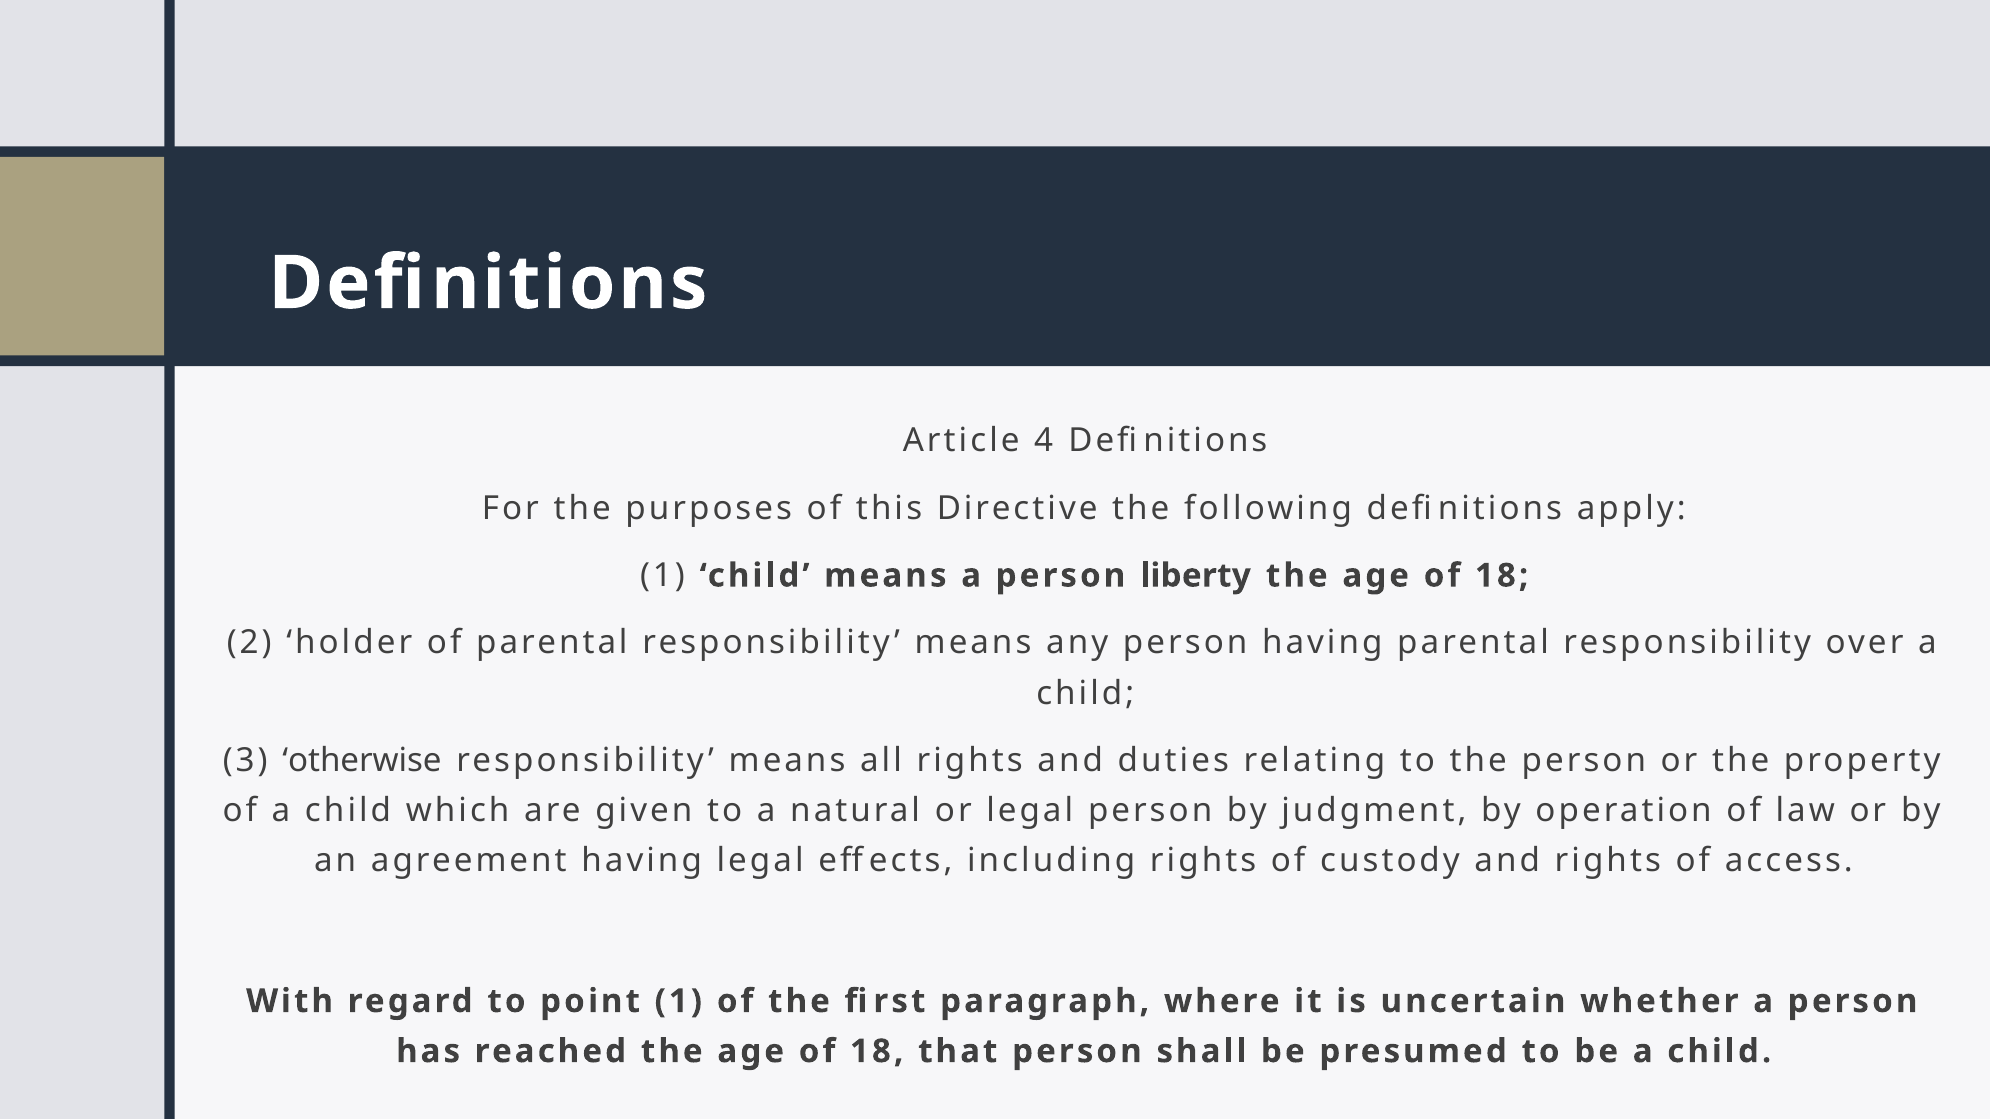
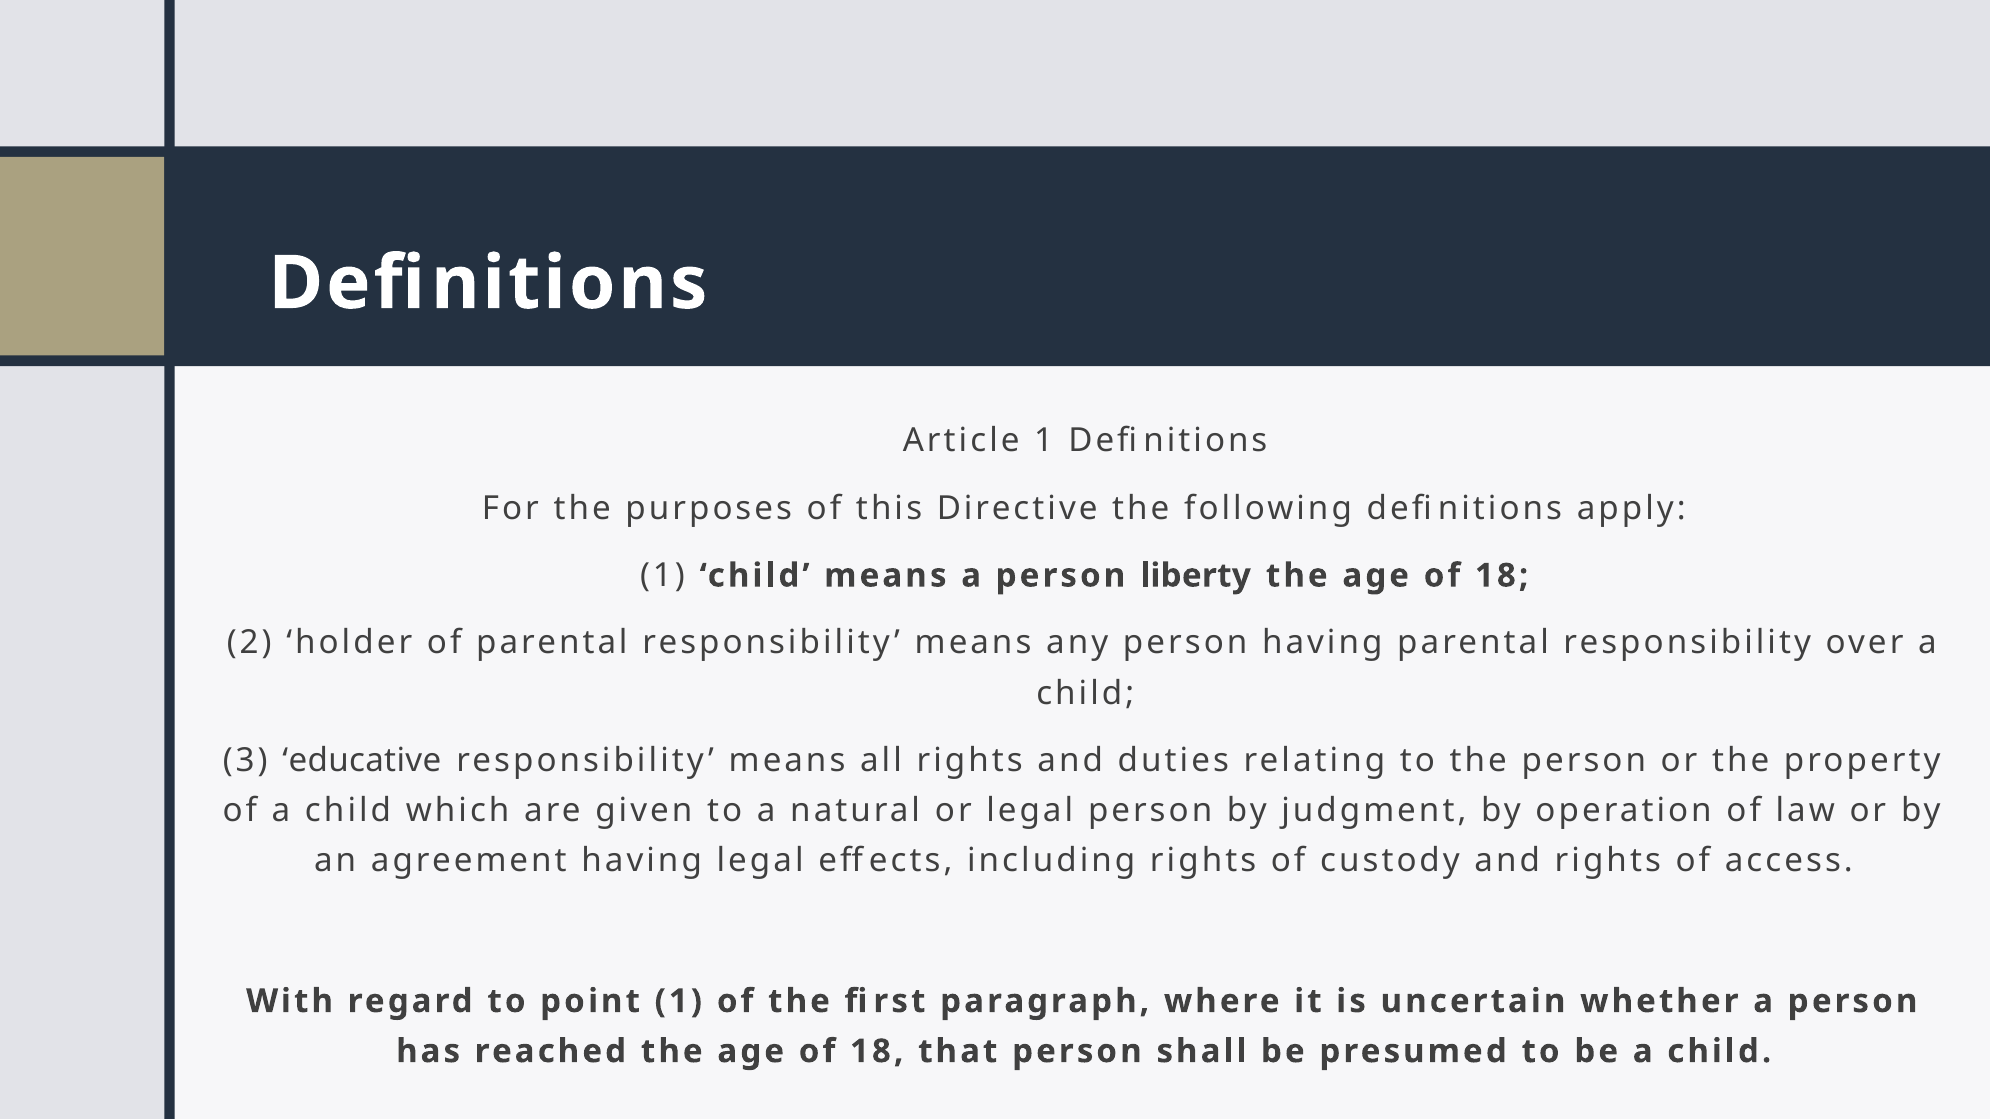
Article 4: 4 -> 1 (1044, 441)
otherwise: otherwise -> educative (362, 761)
